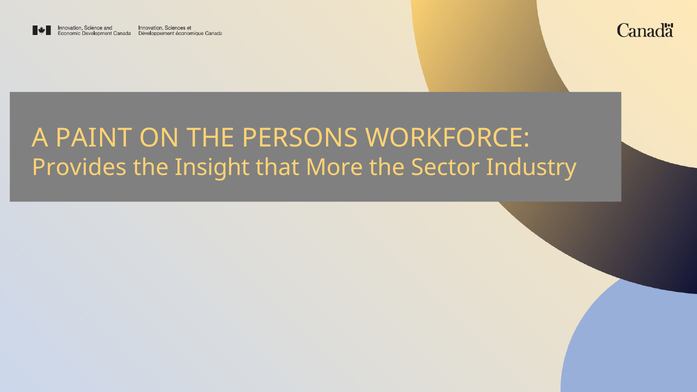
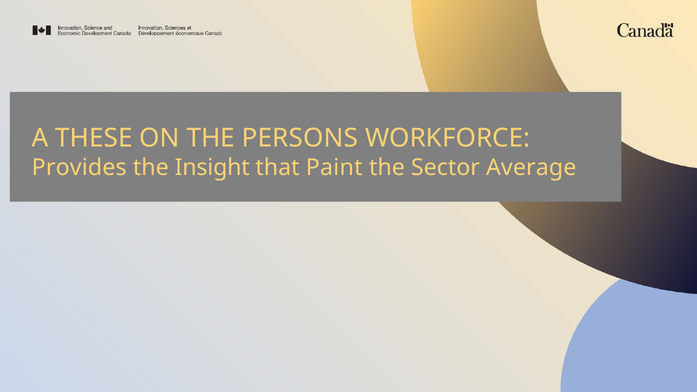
PAINT: PAINT -> THESE (94, 138)
More: More -> Paint (334, 167)
Industry: Industry -> Average (531, 167)
